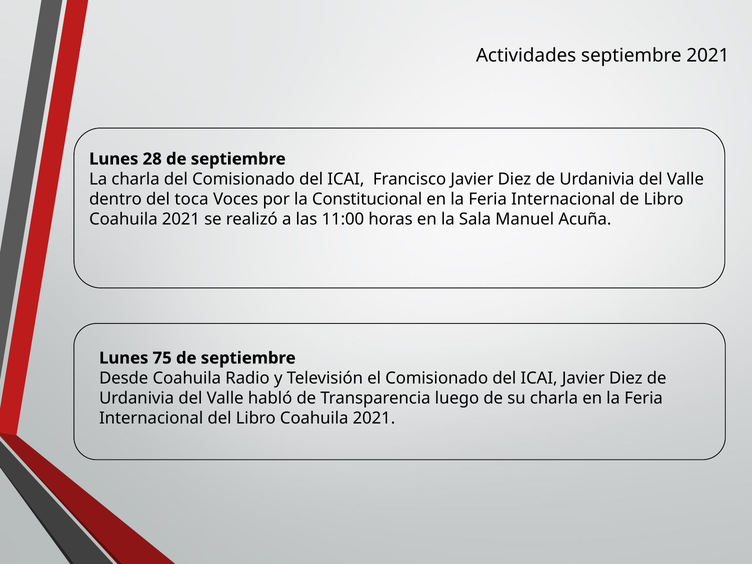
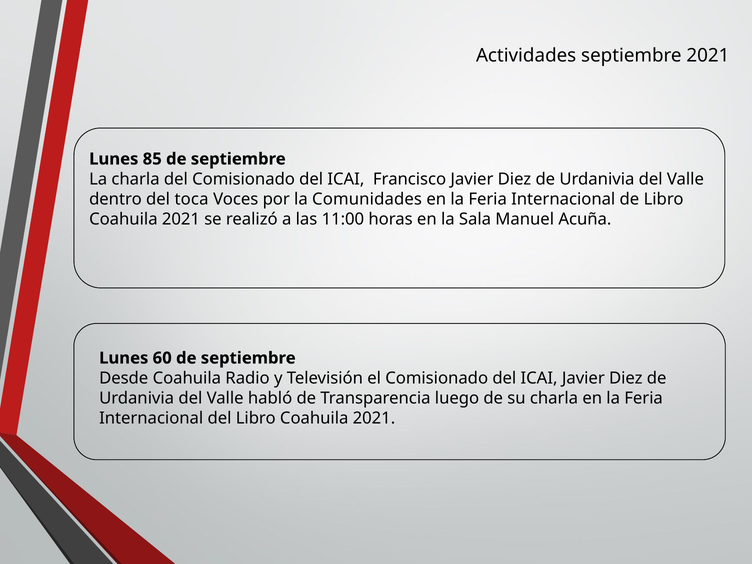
28: 28 -> 85 (152, 159)
Constitucional: Constitucional -> Comunidades (367, 199)
75: 75 -> 60 (162, 358)
